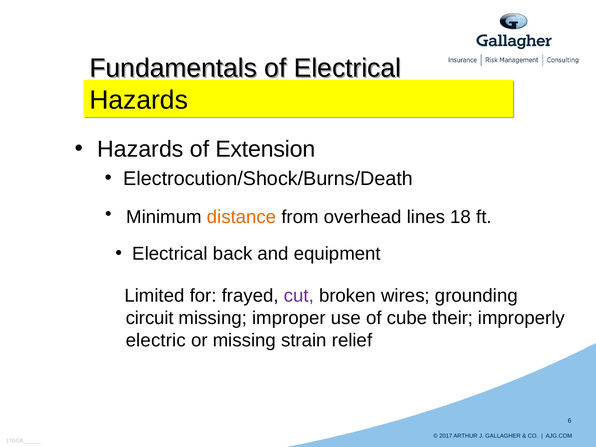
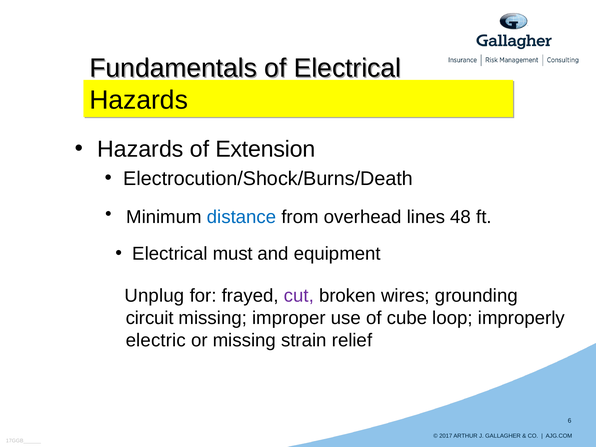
distance colour: orange -> blue (242, 217)
18: 18 -> 48 (461, 217)
back: back -> must (233, 254)
Limited: Limited -> Unplug (154, 296)
their: their -> loop (453, 318)
